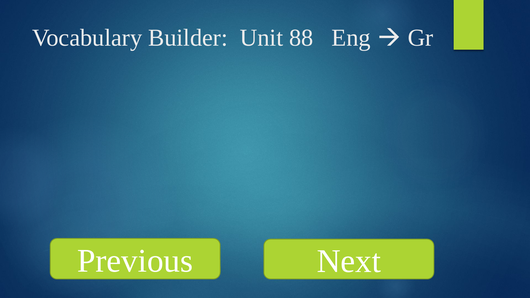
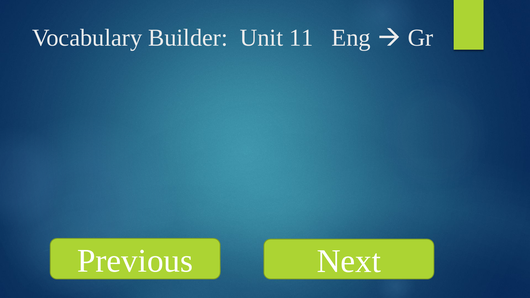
88: 88 -> 11 (301, 38)
